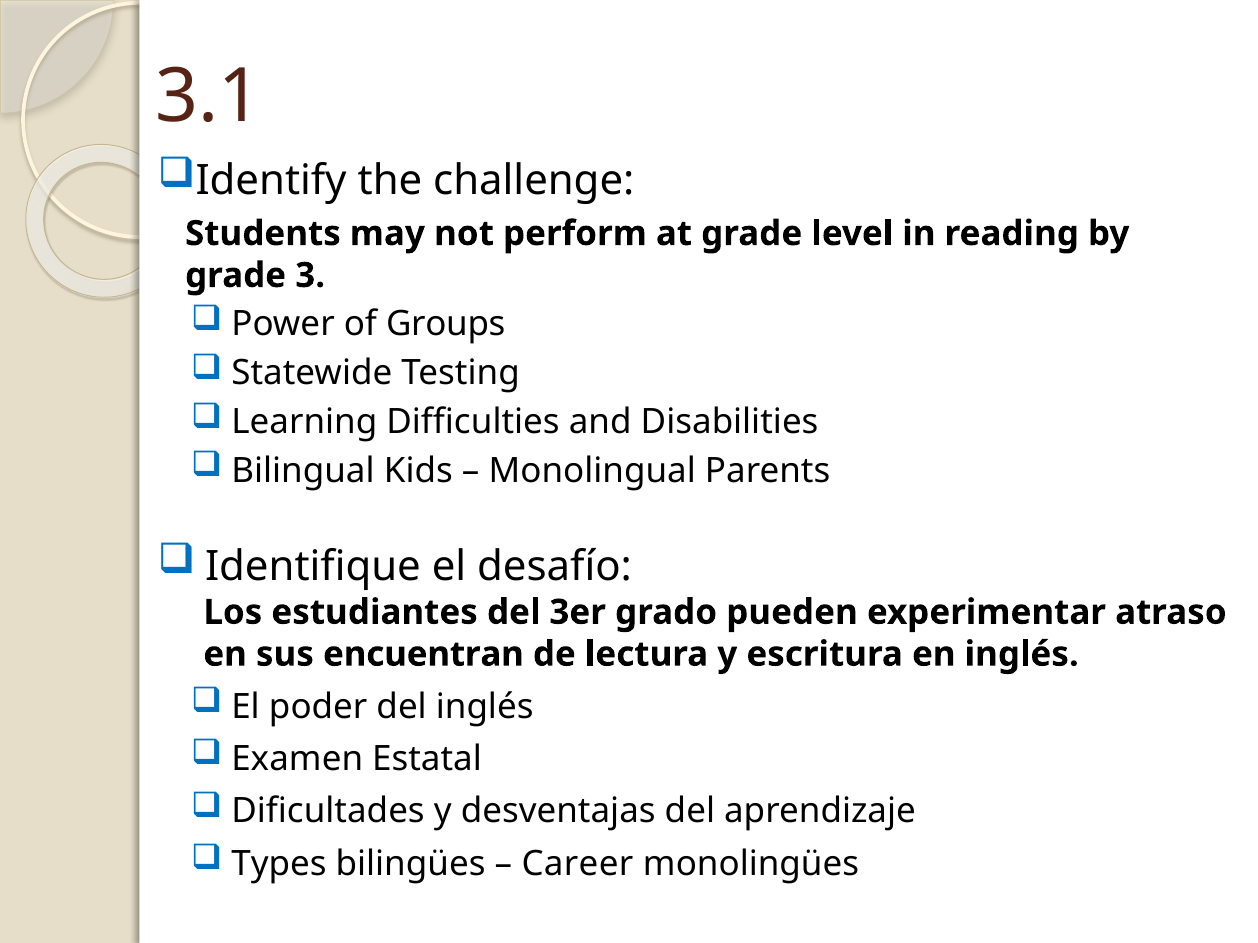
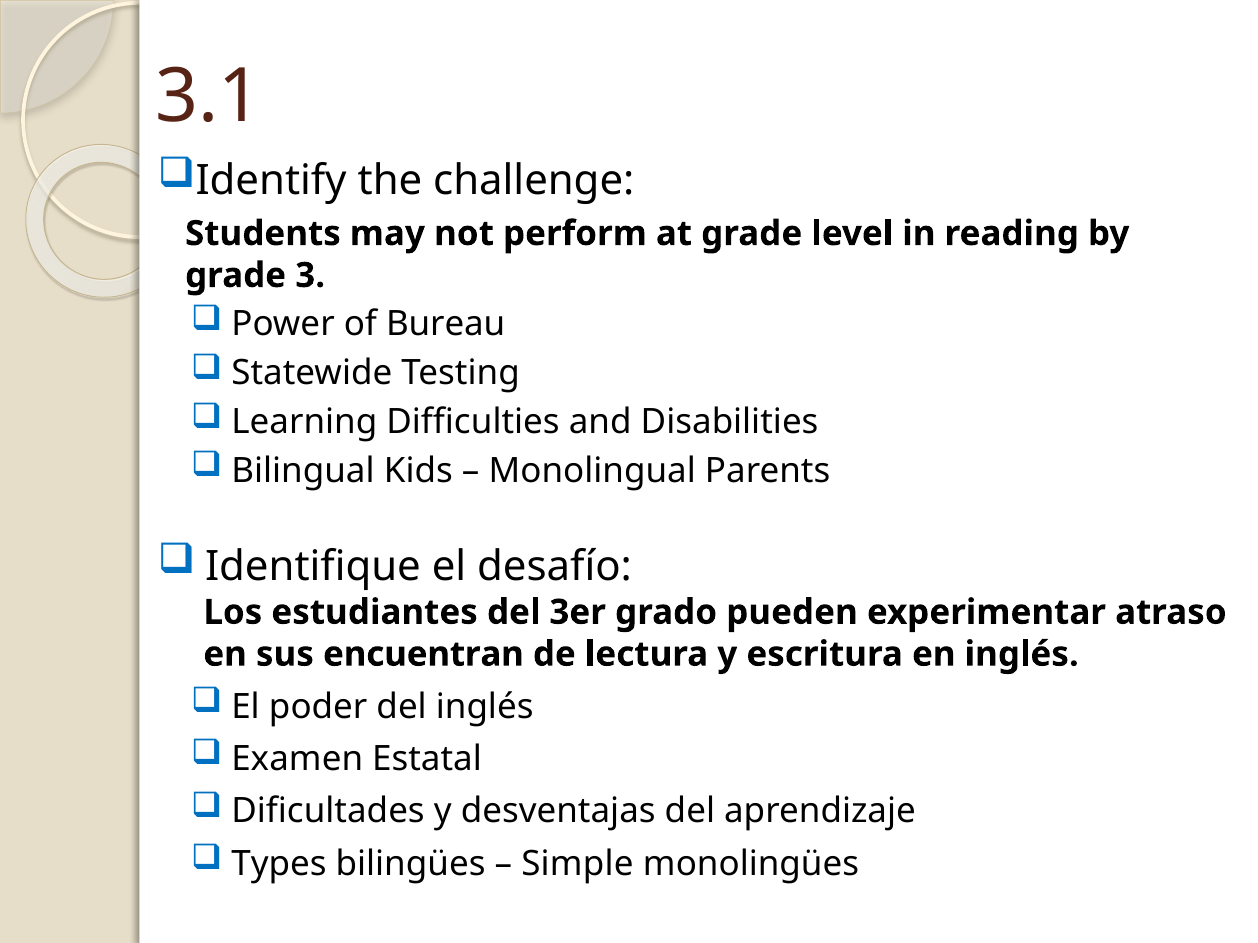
Groups: Groups -> Bureau (446, 325)
Career: Career -> Simple (577, 864)
